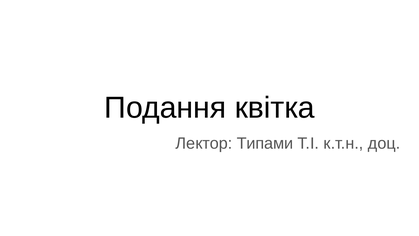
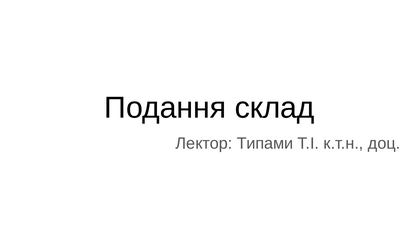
квітка: квітка -> склад (275, 108)
